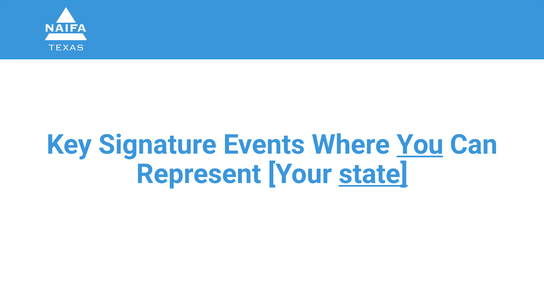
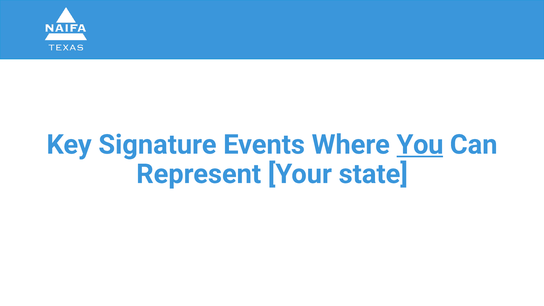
state underline: present -> none (373, 174)
